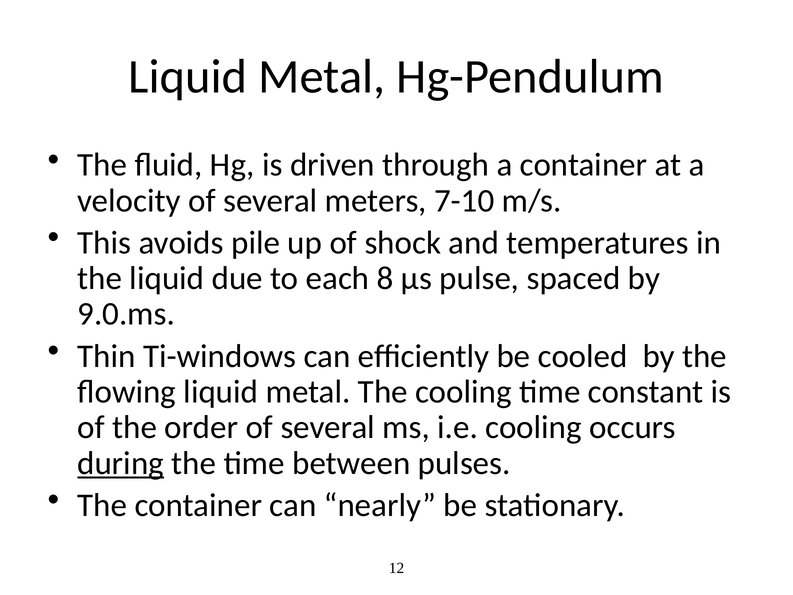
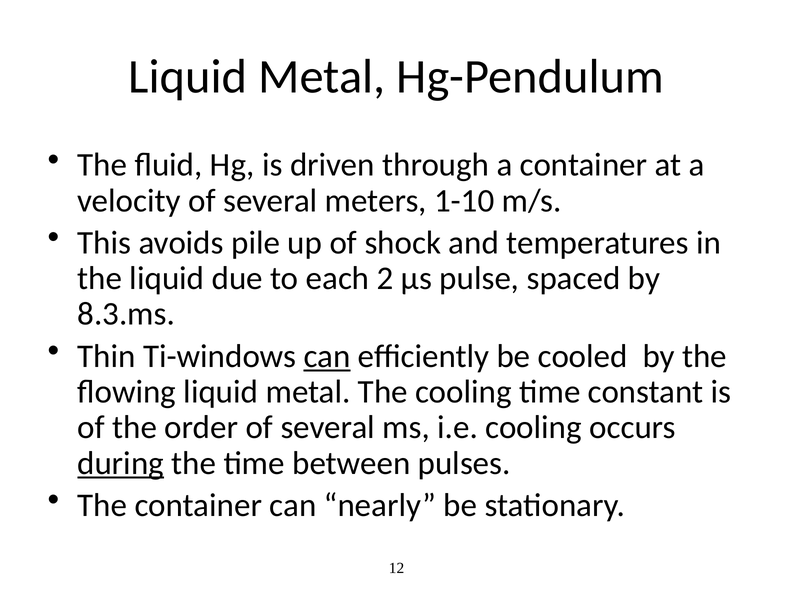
7-10: 7-10 -> 1-10 (464, 201)
8: 8 -> 2 (385, 278)
9.0.ms: 9.0.ms -> 8.3.ms (126, 314)
can underline: none -> present (327, 356)
